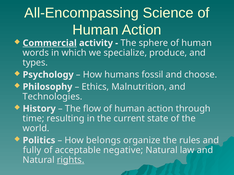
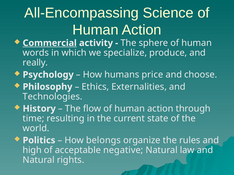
types: types -> really (35, 63)
fossil: fossil -> price (152, 75)
Malnutrition: Malnutrition -> Externalities (139, 87)
fully: fully -> high (32, 151)
rights underline: present -> none (71, 160)
